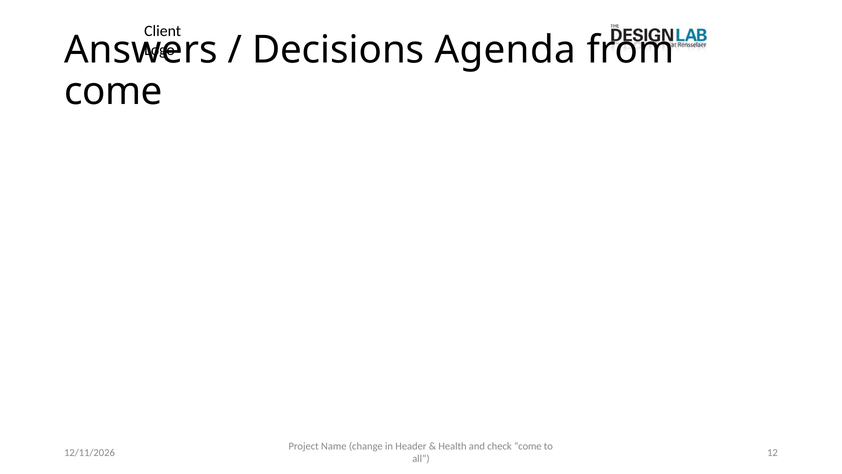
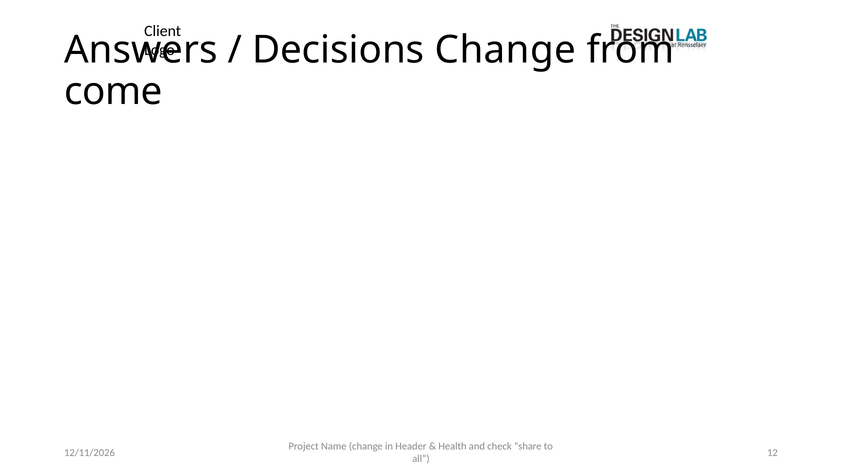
Decisions Agenda: Agenda -> Change (505, 50)
check come: come -> share (528, 446)
